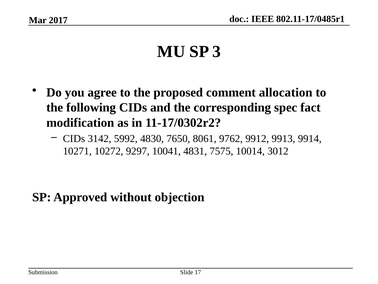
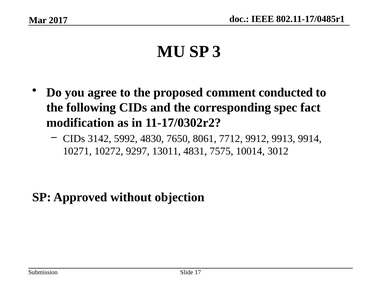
allocation: allocation -> conducted (286, 92)
9762: 9762 -> 7712 (231, 138)
10041: 10041 -> 13011 (166, 151)
